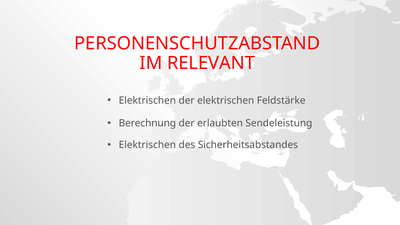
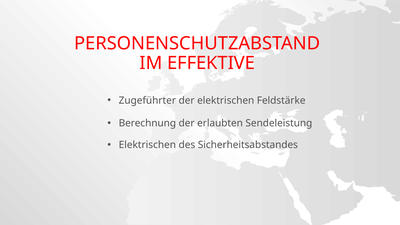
RELEVANT: RELEVANT -> EFFEKTIVE (211, 63)
Elektrischen: Elektrischen -> Zugeführter (147, 100)
